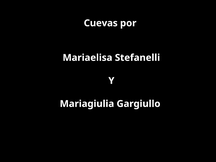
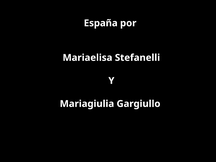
Cuevas: Cuevas -> España (101, 23)
